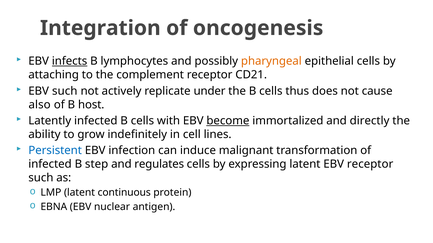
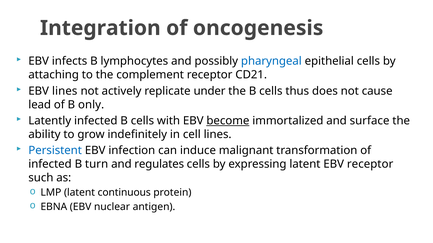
infects underline: present -> none (70, 61)
pharyngeal colour: orange -> blue (271, 61)
EBV such: such -> lines (65, 91)
also: also -> lead (40, 105)
host: host -> only (91, 105)
directly: directly -> surface (370, 121)
step: step -> turn (97, 164)
